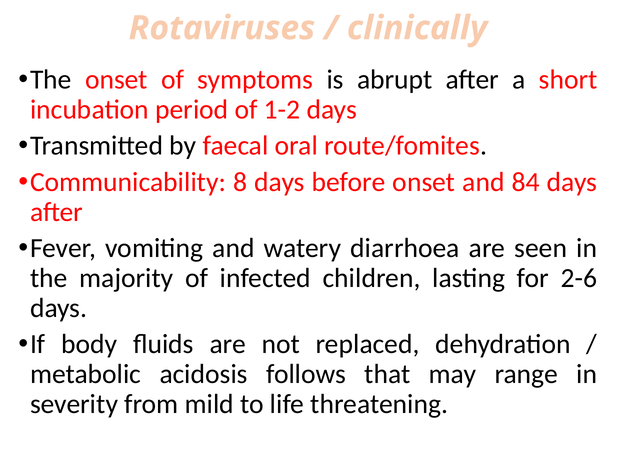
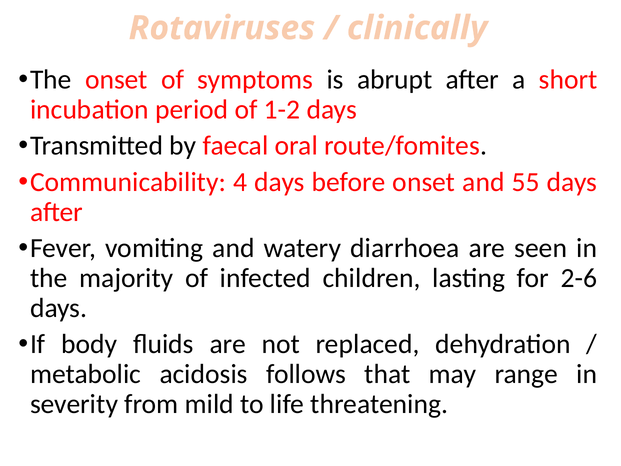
8: 8 -> 4 (240, 182)
84: 84 -> 55 (526, 182)
